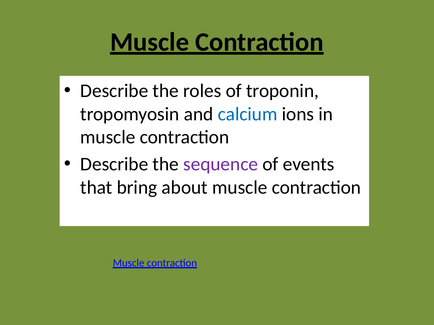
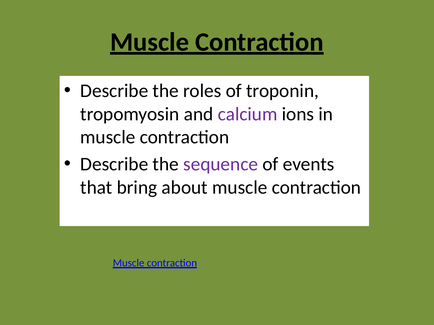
calcium colour: blue -> purple (248, 114)
